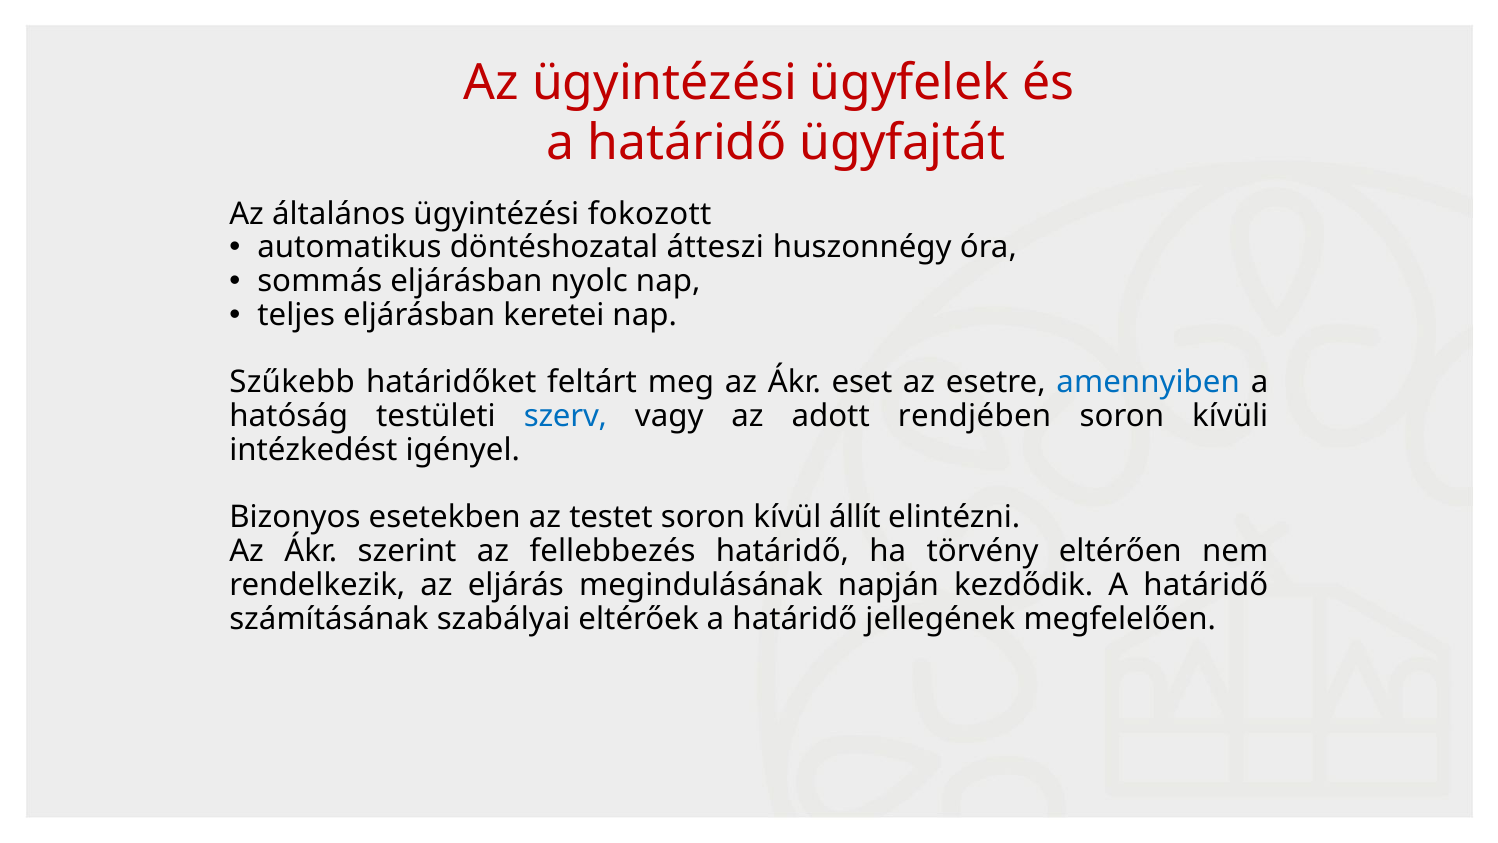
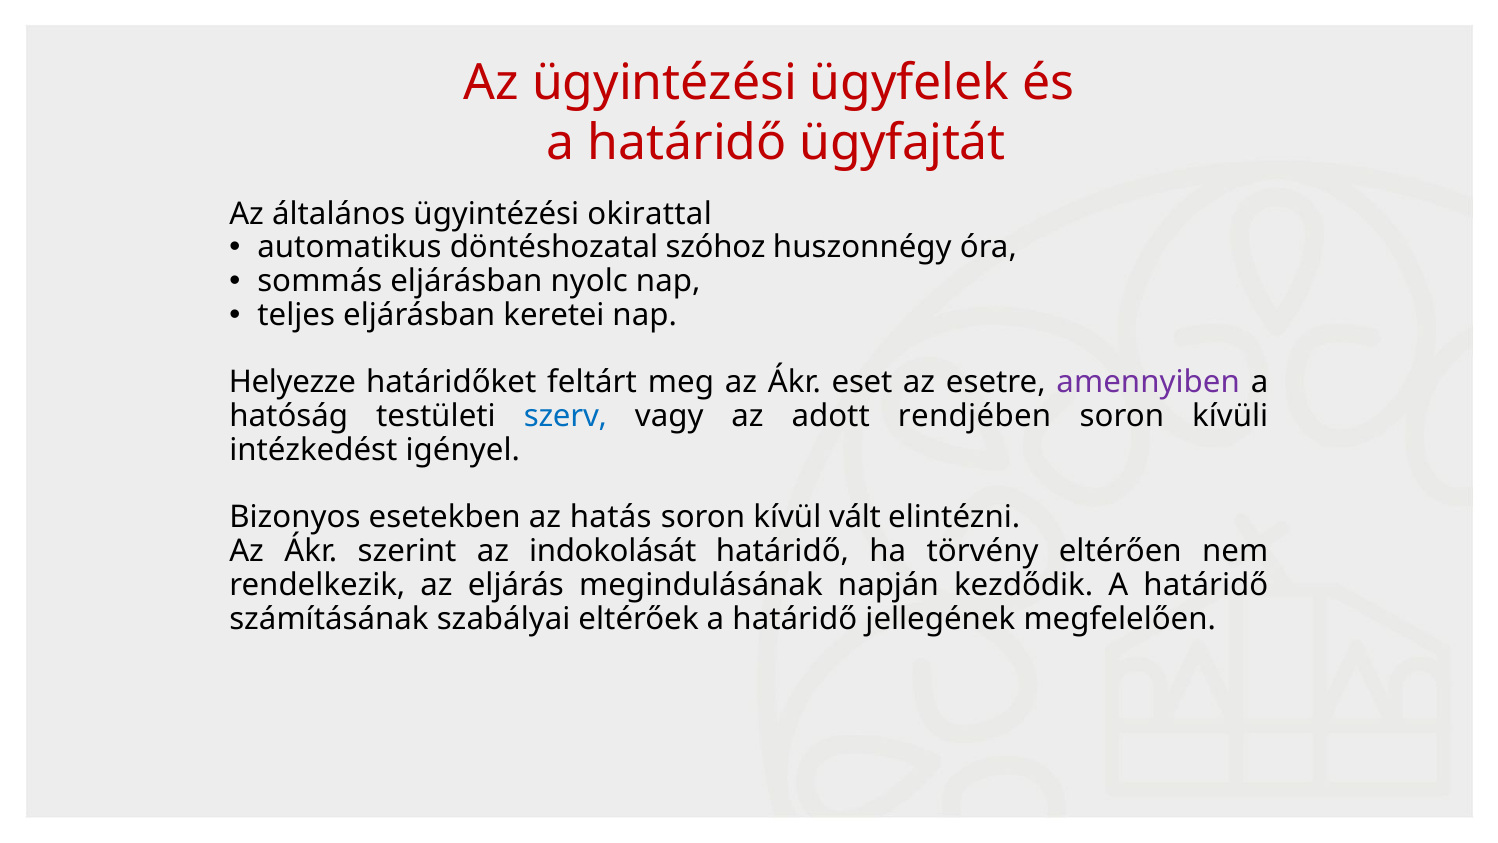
fokozott: fokozott -> okirattal (650, 214)
átteszi: átteszi -> szóhoz (716, 247)
Szűkebb: Szűkebb -> Helyezze (292, 382)
amennyiben colour: blue -> purple (1148, 382)
testet: testet -> hatás (611, 517)
állít: állít -> vált (855, 517)
fellebbezés: fellebbezés -> indokolását (613, 551)
